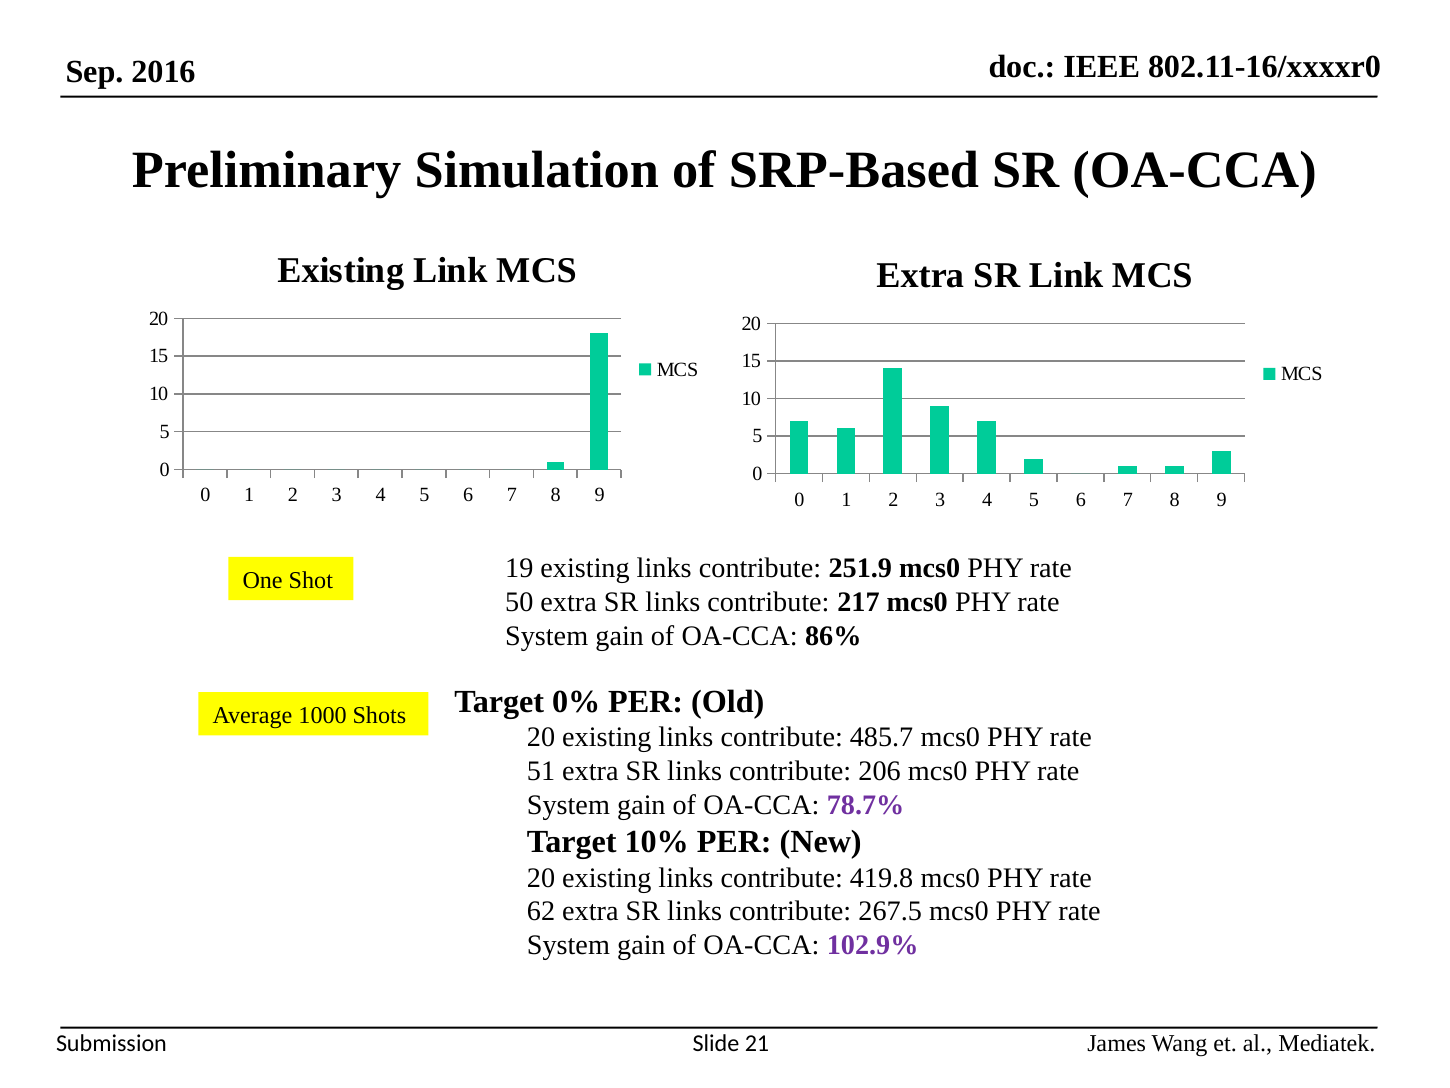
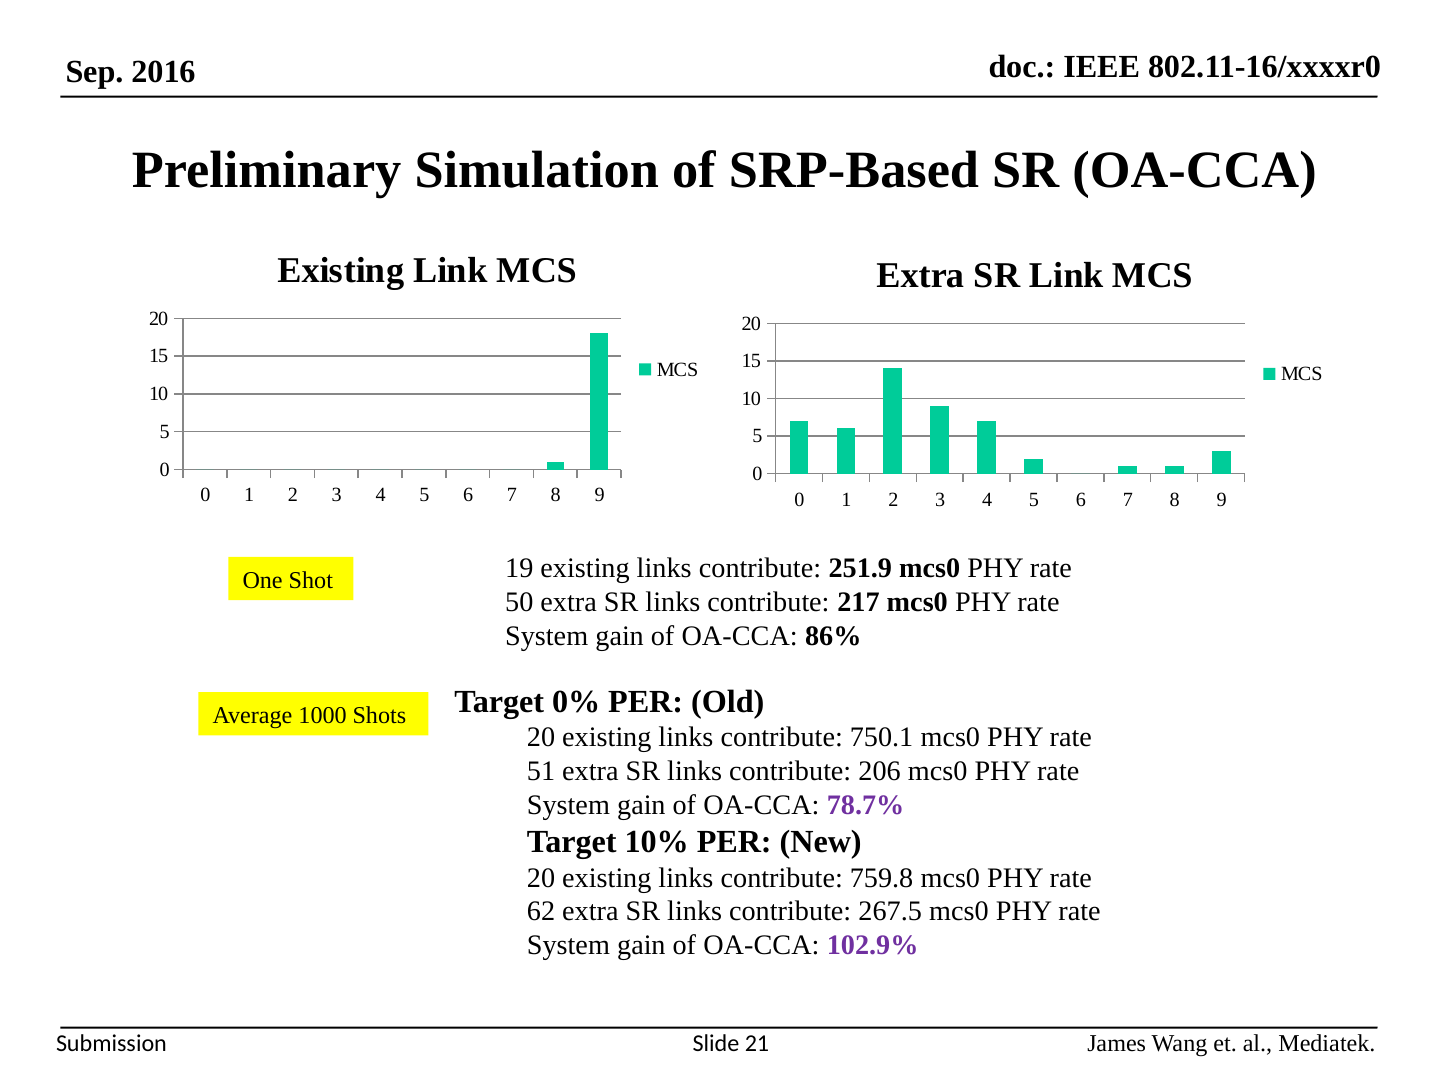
485.7: 485.7 -> 750.1 (882, 737)
419.8: 419.8 -> 759.8 (882, 877)
